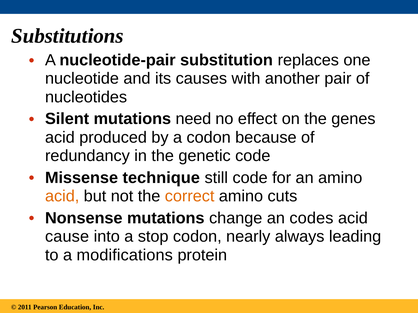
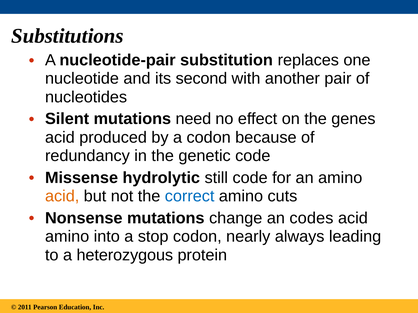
causes: causes -> second (201, 79)
technique: technique -> hydrolytic (161, 178)
correct colour: orange -> blue (190, 197)
cause: cause -> amino (67, 237)
modifications: modifications -> heterozygous (125, 255)
